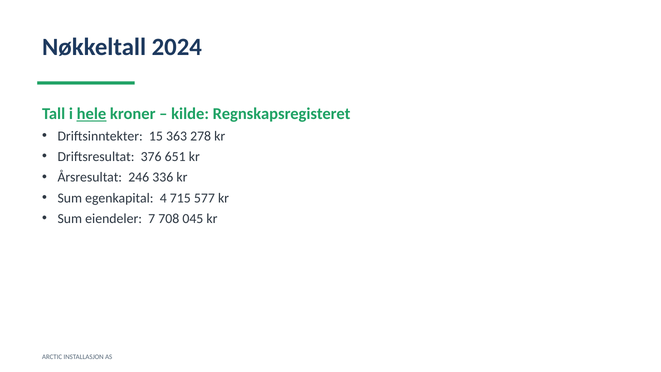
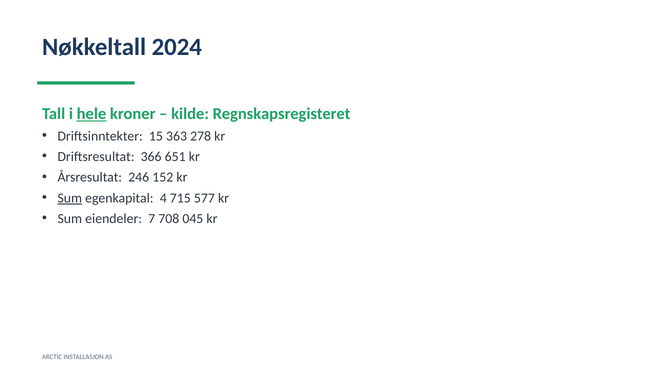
376: 376 -> 366 (151, 157)
336: 336 -> 152 (163, 177)
Sum underline: none -> present (70, 198)
